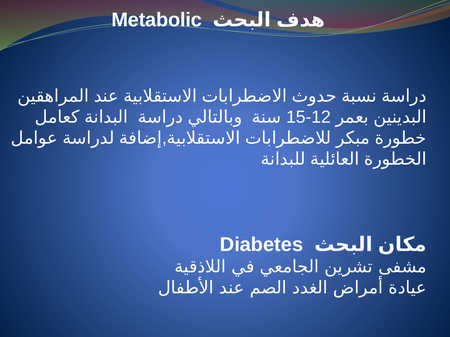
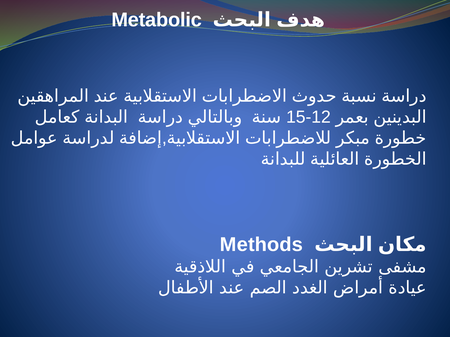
Diabetes: Diabetes -> Methods (261, 245)
